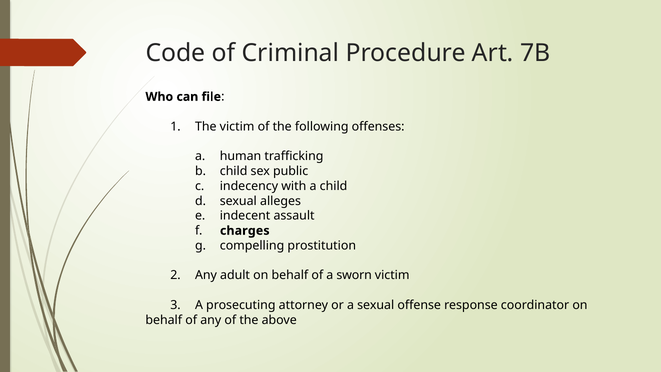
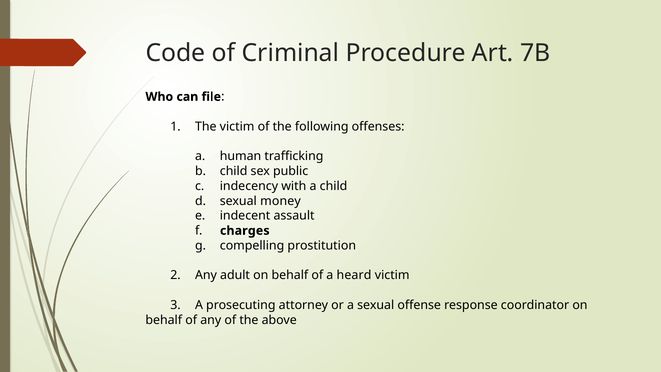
alleges: alleges -> money (280, 201)
sworn: sworn -> heard (354, 275)
